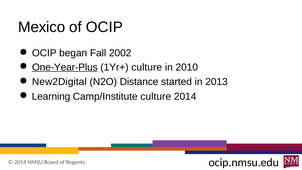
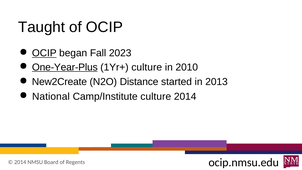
Mexico: Mexico -> Taught (42, 27)
OCIP underline: none -> present (44, 53)
2002: 2002 -> 2023 (120, 53)
New2Digital: New2Digital -> New2Create (59, 82)
Learning: Learning -> National (51, 96)
